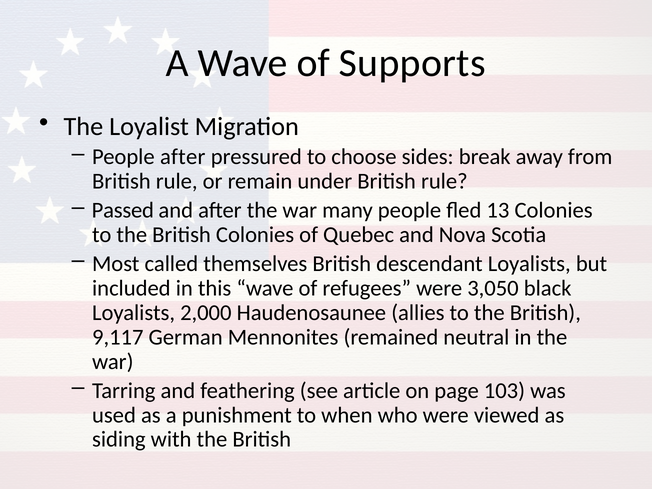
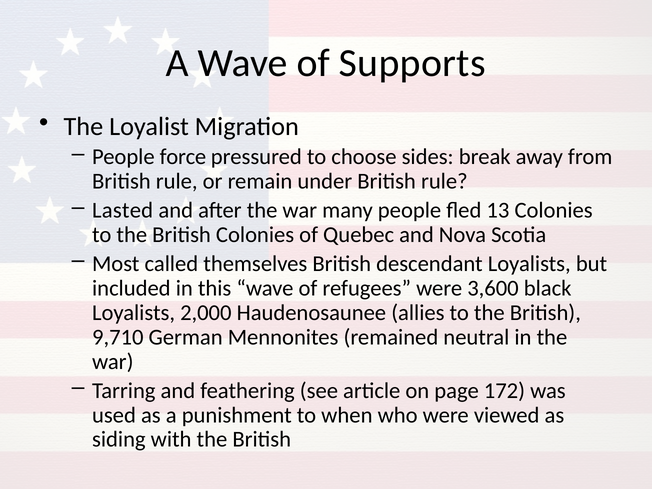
People after: after -> force (183, 157)
Passed: Passed -> Lasted (123, 210)
3,050: 3,050 -> 3,600 (493, 288)
9,117: 9,117 -> 9,710 (118, 337)
103: 103 -> 172 (504, 391)
